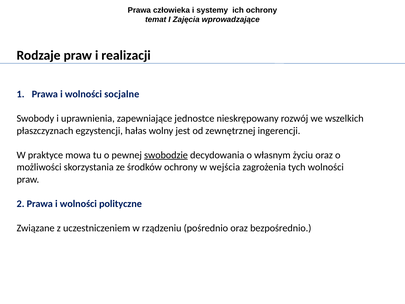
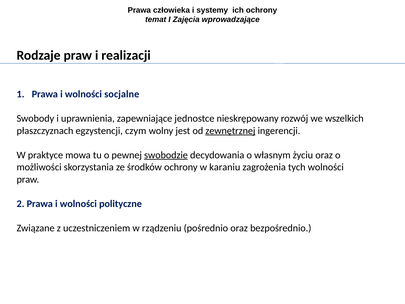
hałas: hałas -> czym (136, 131)
zewnętrznej underline: none -> present (230, 131)
wejścia: wejścia -> karaniu (225, 167)
